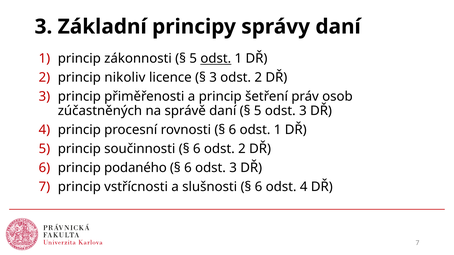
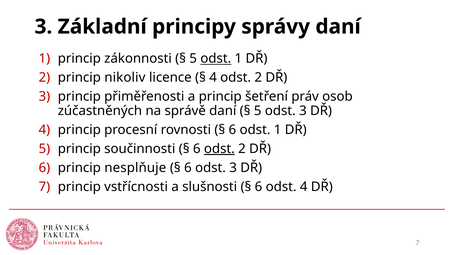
3: 3 -> 4 (213, 78)
odst underline: none -> present (219, 149)
podaného: podaného -> nesplňuje (135, 168)
